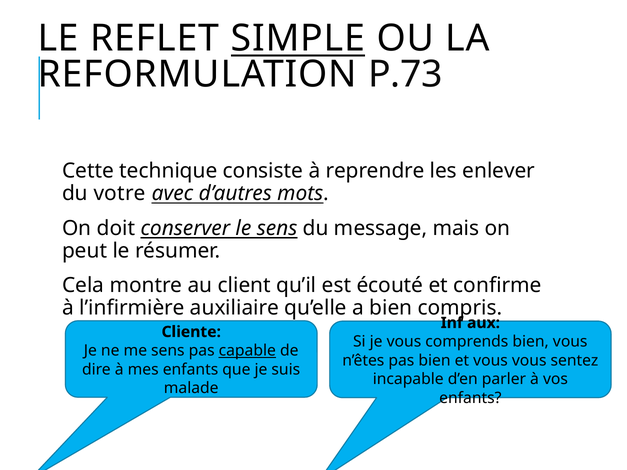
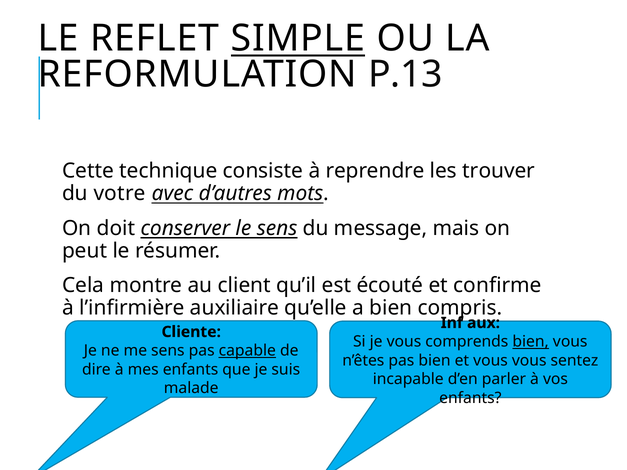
P.73: P.73 -> P.13 (405, 74)
enlever: enlever -> trouver (499, 171)
bien underline: none -> present (531, 342)
